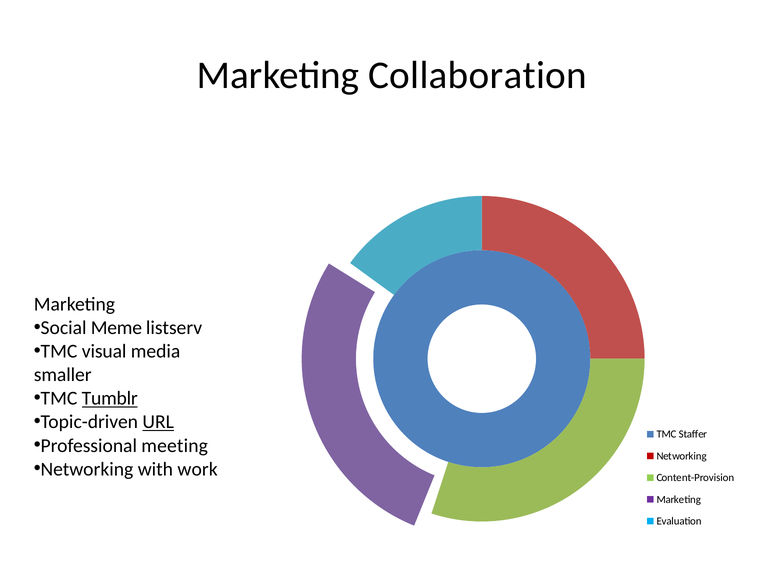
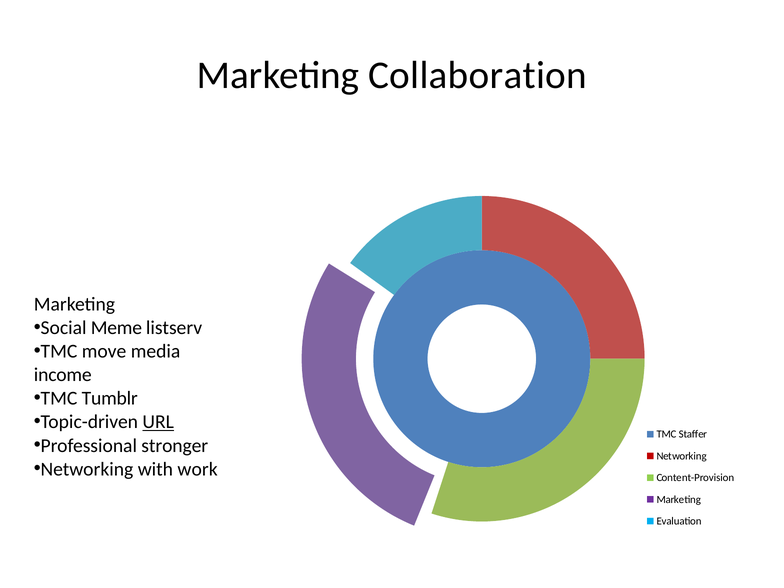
visual: visual -> move (104, 351)
smaller: smaller -> income (63, 375)
Tumblr underline: present -> none (110, 398)
meeting: meeting -> stronger (175, 446)
